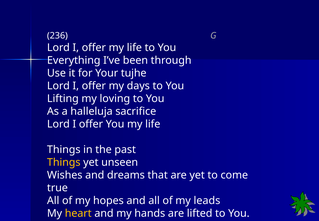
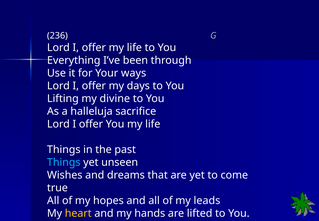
tujhe: tujhe -> ways (134, 73)
loving: loving -> divine (115, 99)
Things colour: yellow -> light blue (64, 162)
